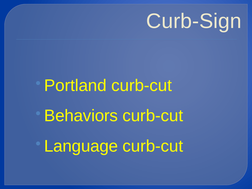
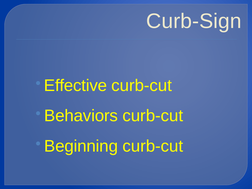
Portland: Portland -> Effective (75, 86)
Language: Language -> Beginning (81, 146)
